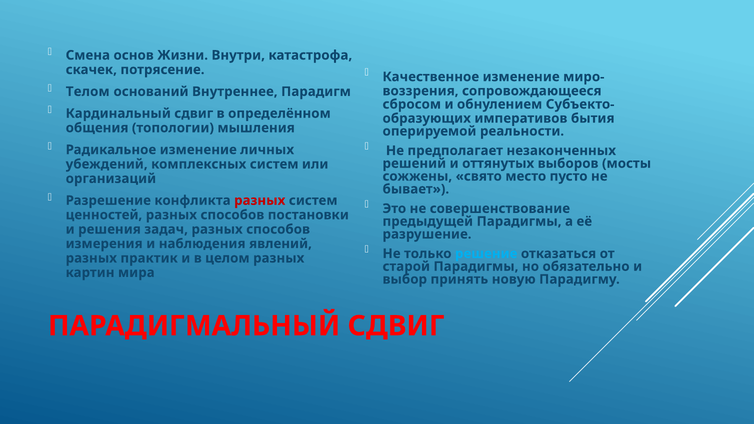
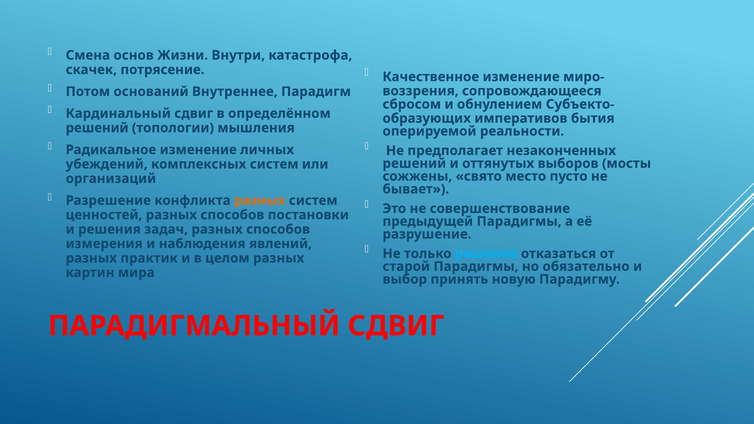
Телом: Телом -> Потом (88, 92)
общения: общения -> решений (97, 128)
разных colour: red -> orange (260, 201)
